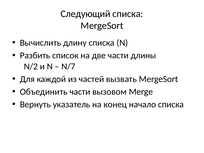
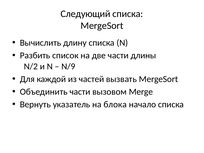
N/7: N/7 -> N/9 (68, 66)
конец: конец -> блока (115, 104)
